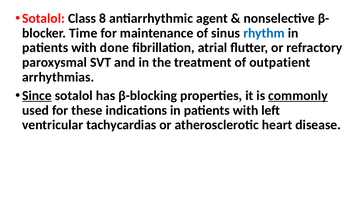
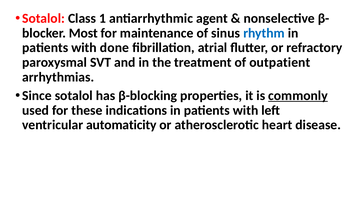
8: 8 -> 1 (103, 18)
Time: Time -> Most (83, 33)
Since underline: present -> none (37, 96)
tachycardias: tachycardias -> automaticity (121, 125)
